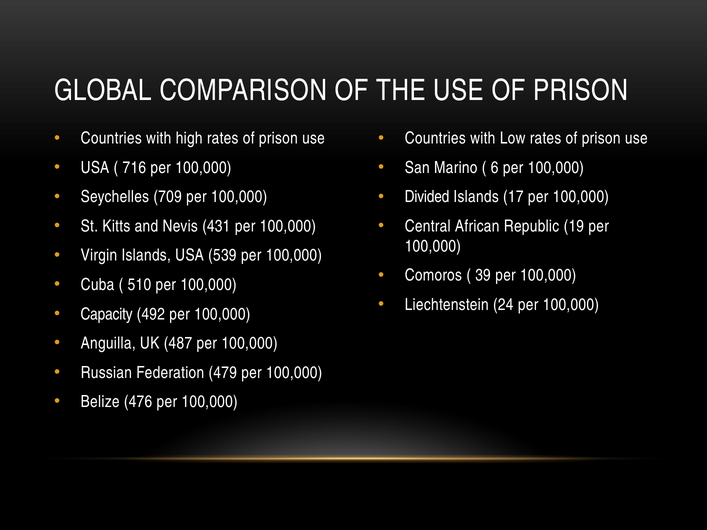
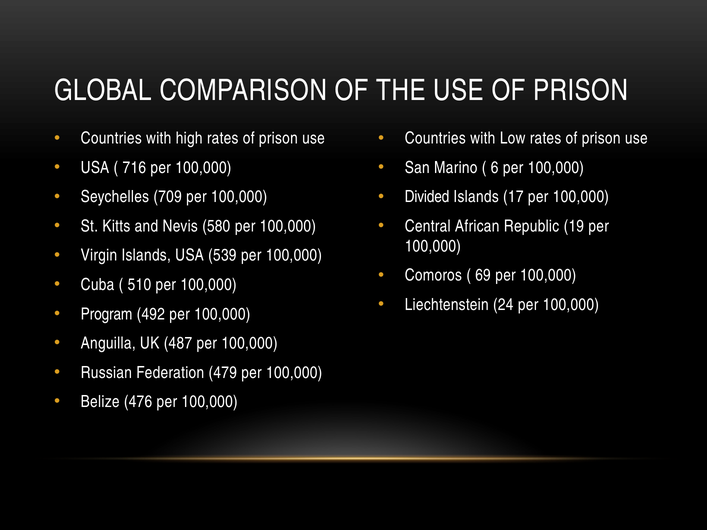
431: 431 -> 580 (216, 226)
39: 39 -> 69 (483, 276)
Capacity: Capacity -> Program (107, 314)
